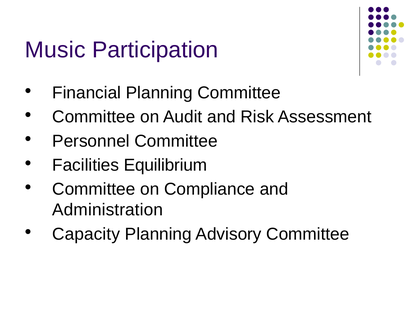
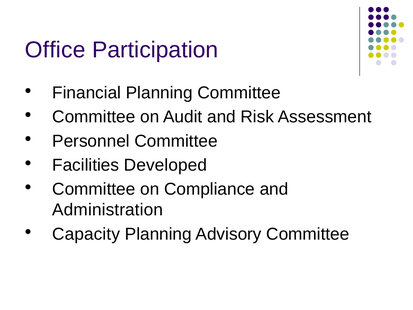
Music: Music -> Office (55, 50)
Equilibrium: Equilibrium -> Developed (165, 165)
